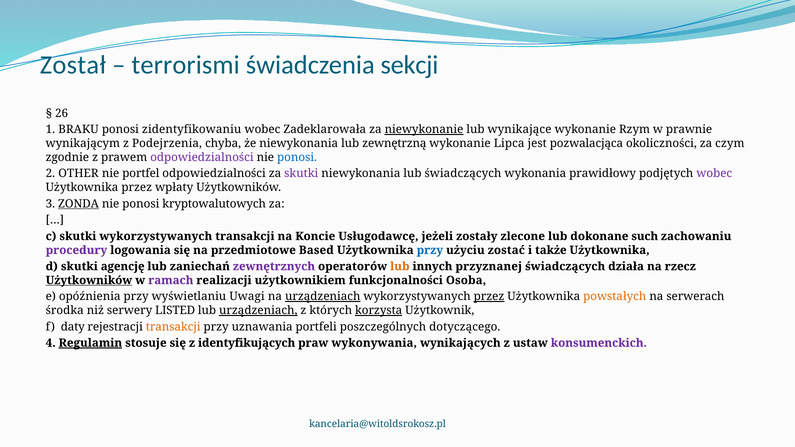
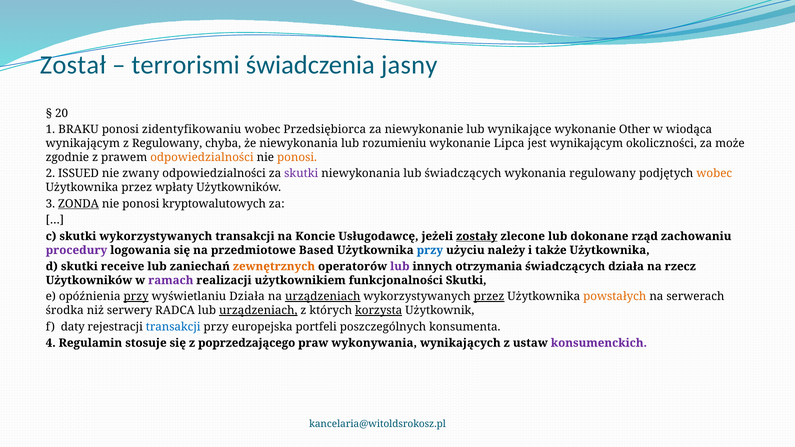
sekcji: sekcji -> jasny (409, 65)
26: 26 -> 20 (62, 113)
Zadeklarowała: Zadeklarowała -> Przedsiębiorca (325, 130)
niewykonanie underline: present -> none (424, 130)
Rzym: Rzym -> Other (635, 130)
prawnie: prawnie -> wiodąca (689, 130)
z Podejrzenia: Podejrzenia -> Regulowany (167, 144)
zewnętrzną: zewnętrzną -> rozumieniu (394, 144)
jest pozwalacjąca: pozwalacjąca -> wynikającym (586, 144)
czym: czym -> może (730, 144)
odpowiedzialności colour: purple -> orange (202, 157)
ponosi colour: blue -> orange (297, 157)
OTHER: OTHER -> ISSUED (79, 174)
portfel: portfel -> zwany (141, 174)
wykonania prawidłowy: prawidłowy -> regulowany (603, 174)
wobec colour: purple -> orange (714, 174)
zostały underline: none -> present (477, 236)
such: such -> rząd (645, 236)
zostać: zostać -> należy (506, 250)
agencję: agencję -> receive (123, 267)
zewnętrznych colour: purple -> orange (274, 267)
lub colour: orange -> purple (400, 267)
przyznanej: przyznanej -> otrzymania (489, 267)
Użytkowników underline: present -> none (89, 280)
funkcjonalności Osoba: Osoba -> Skutki (466, 280)
przy underline: none -> present (136, 297)
wyświetlaniu Uwagi: Uwagi -> Działa (247, 297)
LISTED: LISTED -> RADCA (175, 311)
transakcji colour: orange -> blue (173, 327)
uznawania: uznawania -> europejska (262, 327)
dotyczącego: dotyczącego -> konsumenta (465, 327)
Regulamin underline: present -> none (90, 343)
identyfikujących: identyfikujących -> poprzedzającego (247, 343)
